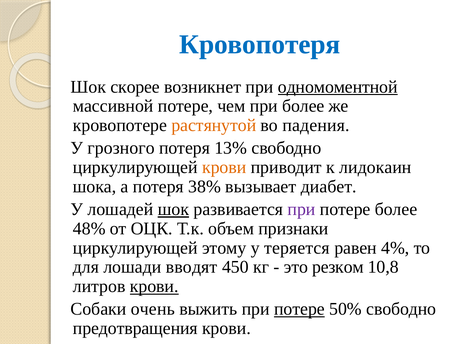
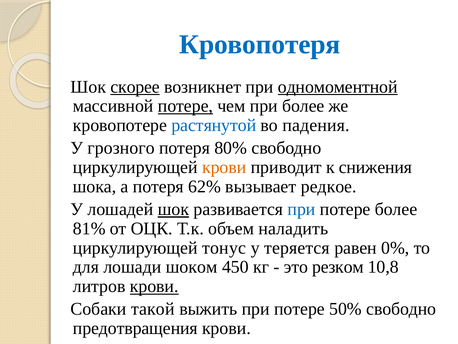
скорее underline: none -> present (135, 87)
потере underline: none -> present (185, 106)
растянутой colour: orange -> blue (214, 125)
13%: 13% -> 80% (231, 148)
лидокаин: лидокаин -> снижения (375, 167)
38%: 38% -> 62% (205, 186)
диабет: диабет -> редкое (329, 186)
при colour: purple -> blue (302, 209)
48%: 48% -> 81% (89, 228)
признаки: признаки -> наладить (293, 228)
этому: этому -> тонус (224, 247)
4%: 4% -> 0% (395, 247)
вводят: вводят -> шоком (192, 267)
очень: очень -> такой (153, 309)
потере underline: present -> none (299, 309)
